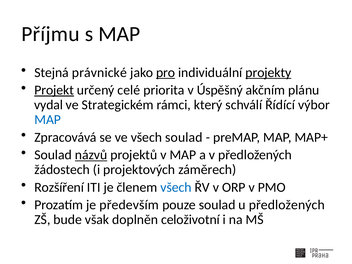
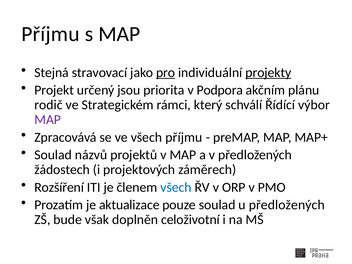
právnické: právnické -> stravovací (100, 73)
Projekt underline: present -> none (54, 90)
celé: celé -> jsou (129, 90)
Úspěšný: Úspěšný -> Podpora (220, 90)
vydal: vydal -> rodič (48, 105)
MAP colour: blue -> purple (48, 120)
všech soulad: soulad -> příjmu (184, 137)
názvů underline: present -> none (91, 155)
především: především -> aktualizace (129, 205)
